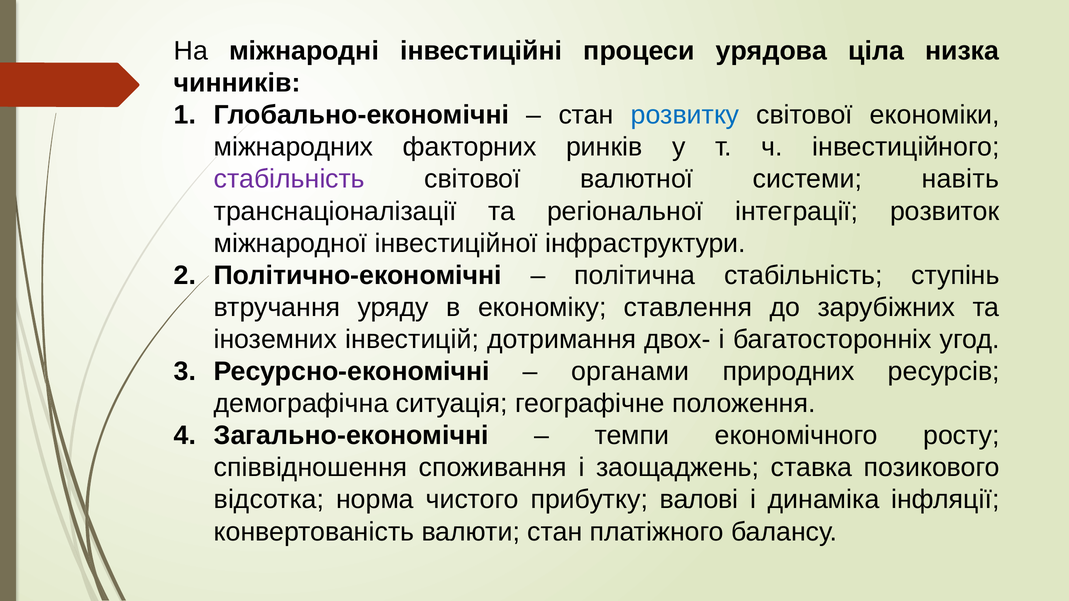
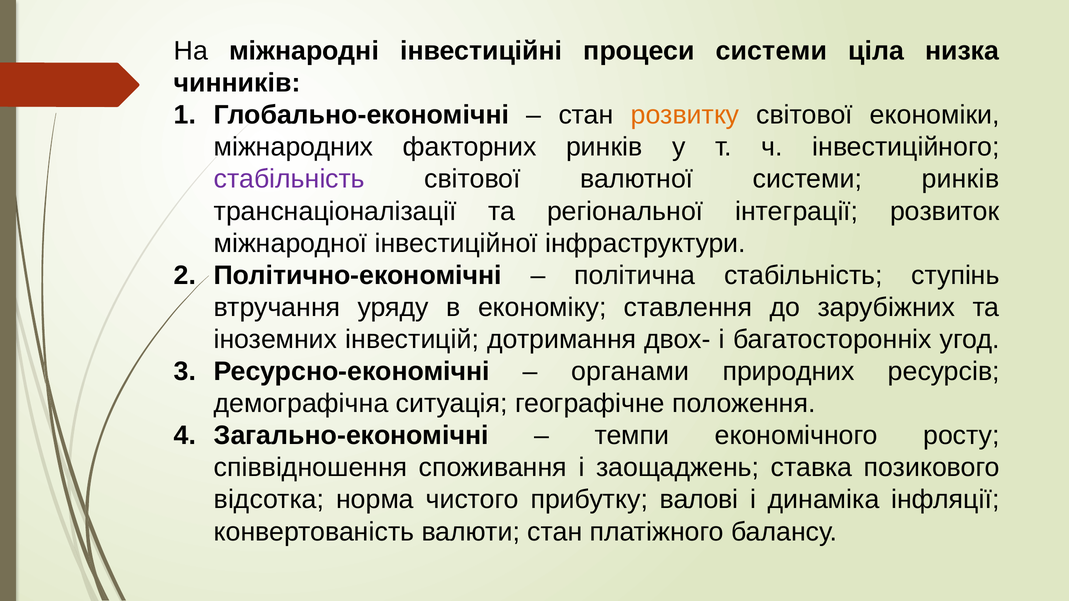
процеси урядова: урядова -> системи (771, 51)
розвитку colour: blue -> orange (685, 115)
системи навіть: навіть -> ринків (960, 179)
